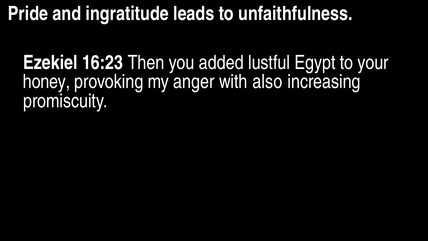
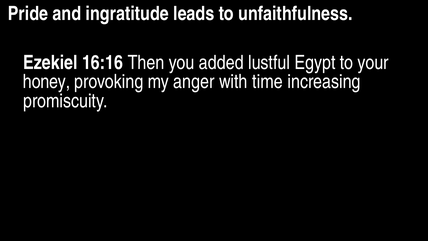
16:23: 16:23 -> 16:16 (103, 63)
also: also -> time (267, 82)
